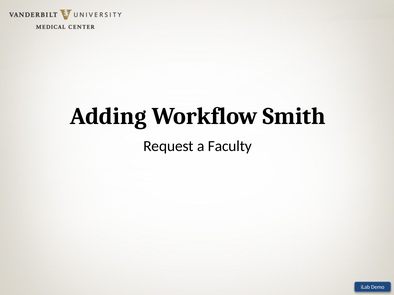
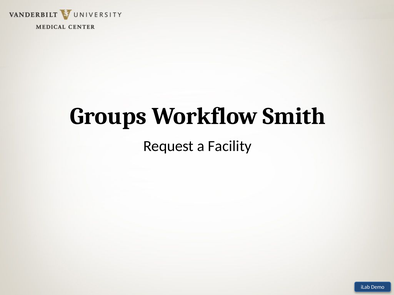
Adding: Adding -> Groups (108, 116)
Faculty: Faculty -> Facility (230, 146)
